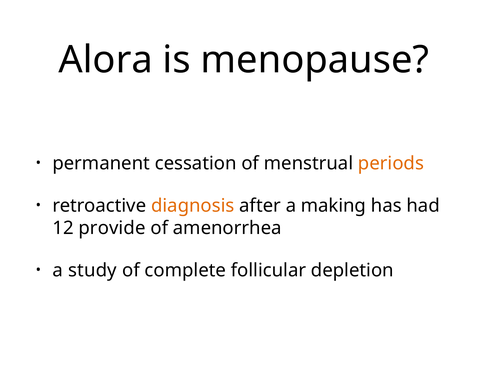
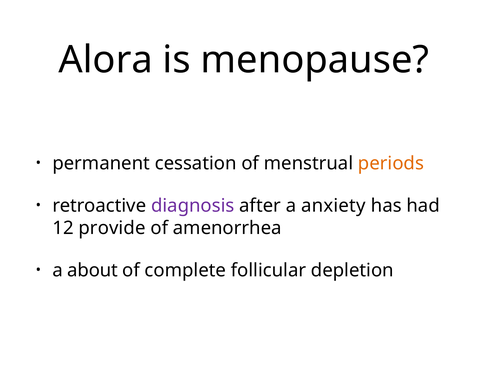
diagnosis colour: orange -> purple (193, 206)
making: making -> anxiety (333, 206)
study: study -> about (93, 270)
